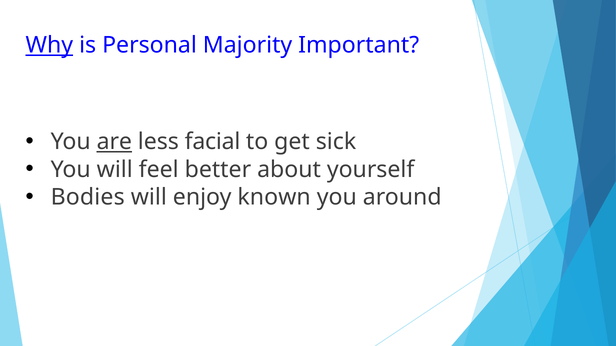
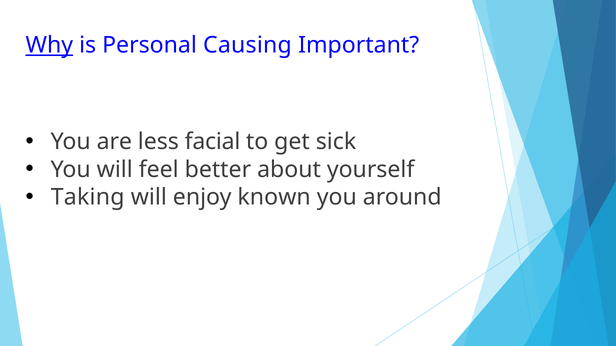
Majority: Majority -> Causing (247, 45)
are underline: present -> none (114, 142)
Bodies: Bodies -> Taking (88, 197)
